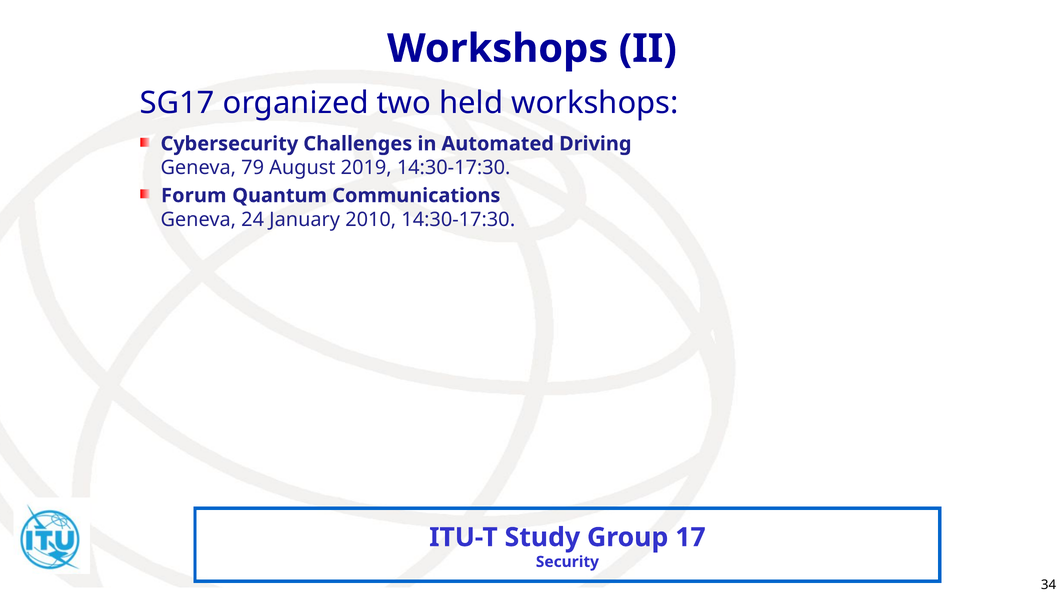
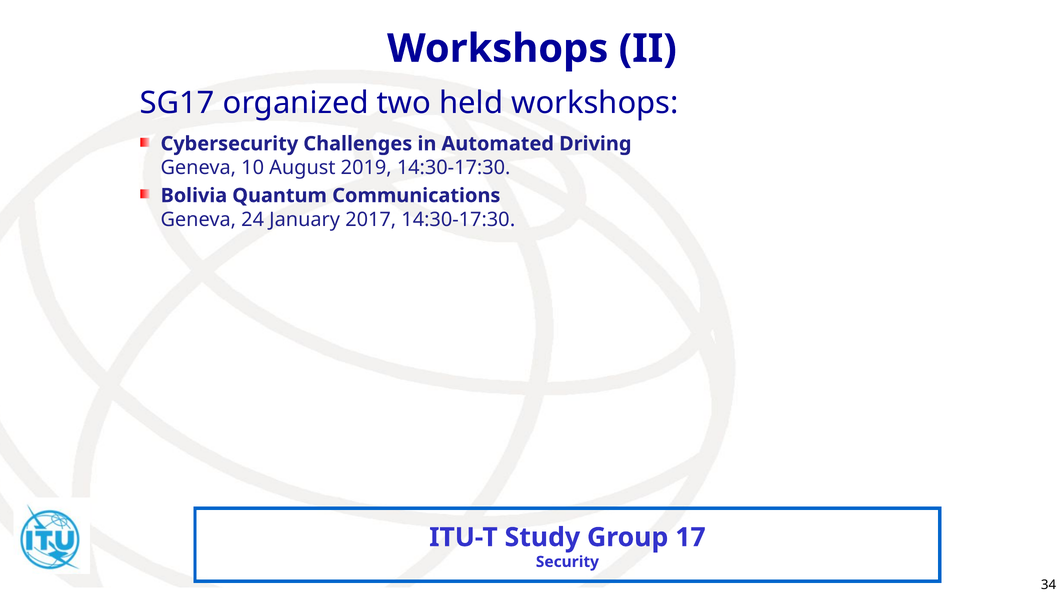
79: 79 -> 10 (253, 168)
Forum: Forum -> Bolivia (194, 196)
2010: 2010 -> 2017 (371, 220)
